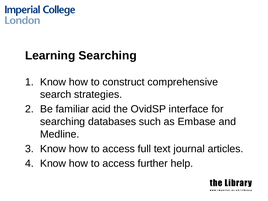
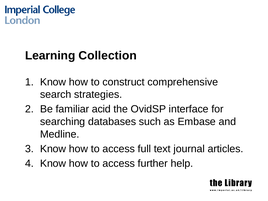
Learning Searching: Searching -> Collection (108, 56)
